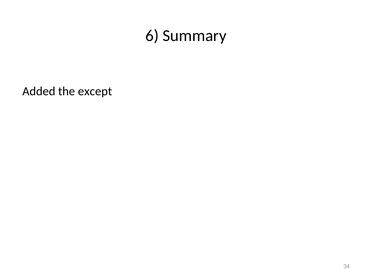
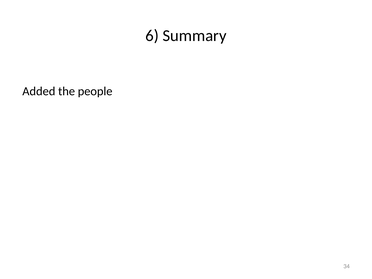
except: except -> people (95, 91)
